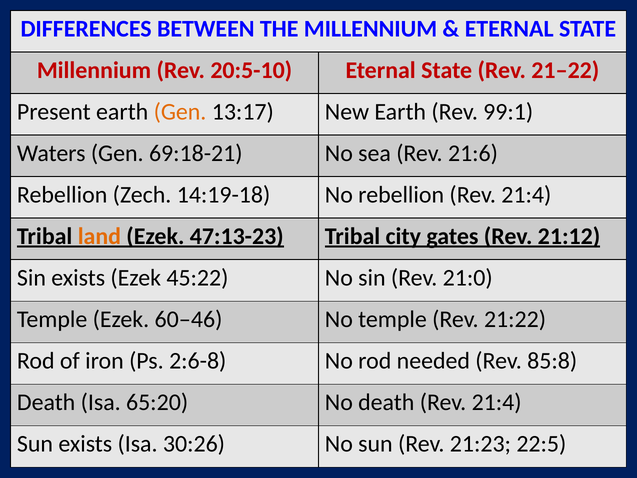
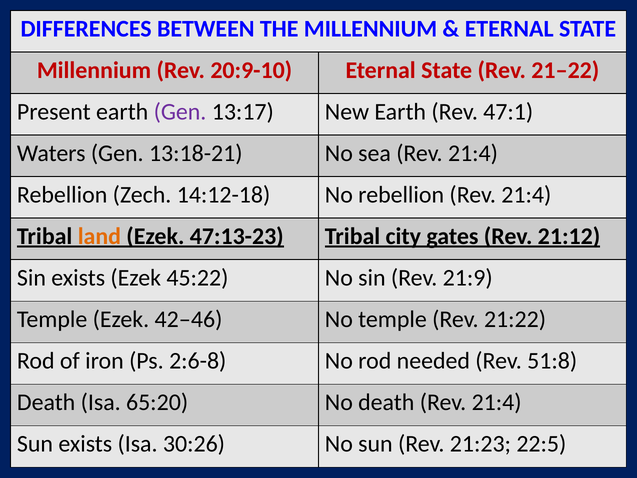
20:5-10: 20:5-10 -> 20:9-10 (251, 70)
Gen colour: orange -> purple (180, 112)
99:1: 99:1 -> 47:1 (508, 112)
69:18-21: 69:18-21 -> 13:18-21 (196, 153)
sea Rev 21:6: 21:6 -> 21:4 (473, 153)
14:19-18: 14:19-18 -> 14:12-18 (224, 195)
21:0: 21:0 -> 21:9 (468, 278)
60‒46: 60‒46 -> 42‒46 (188, 319)
85:8: 85:8 -> 51:8 (552, 360)
